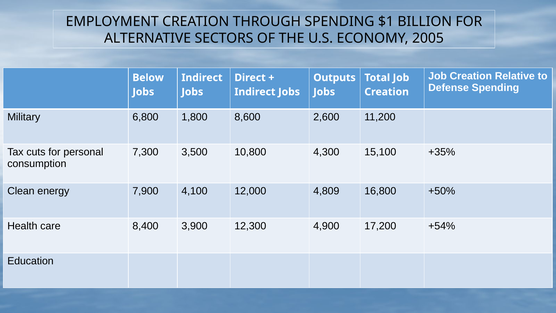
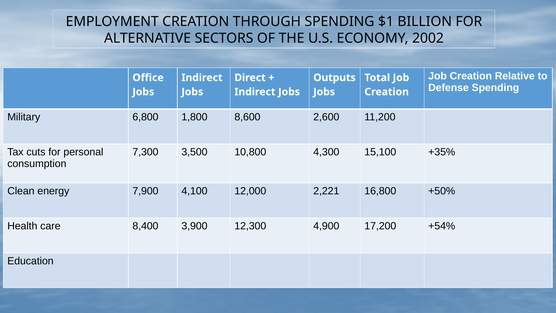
2005: 2005 -> 2002 (428, 38)
Below: Below -> Office (148, 78)
4,809: 4,809 -> 2,221 (326, 191)
